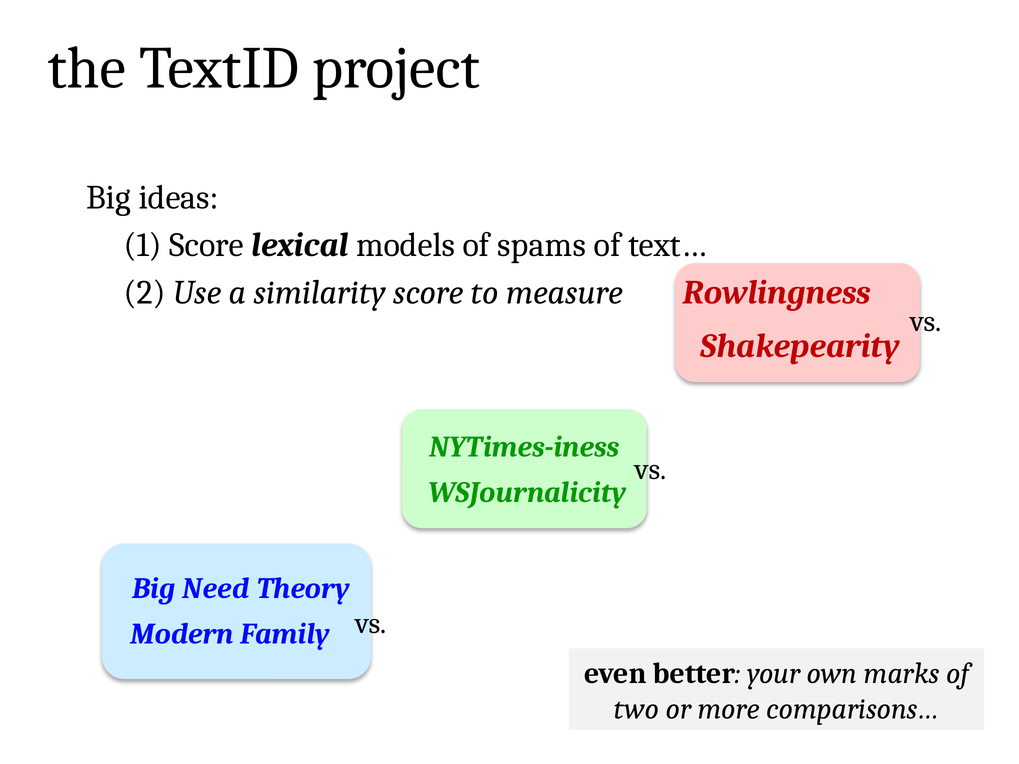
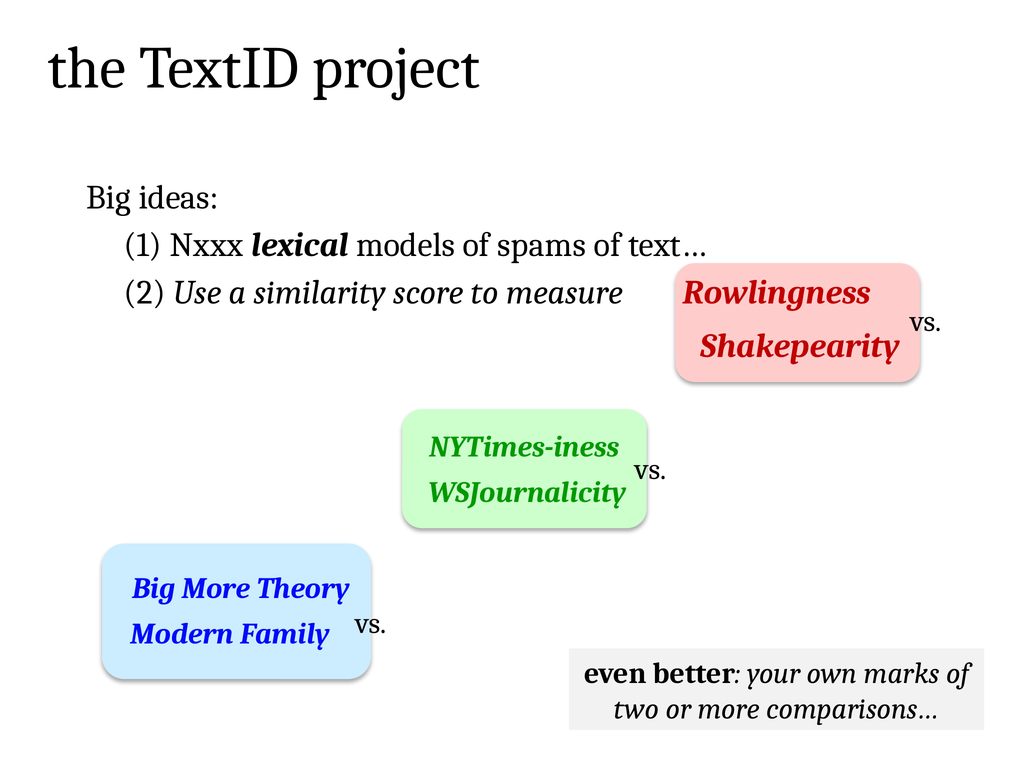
1 Score: Score -> Nxxx (206, 245)
Big Need: Need -> More (216, 589)
